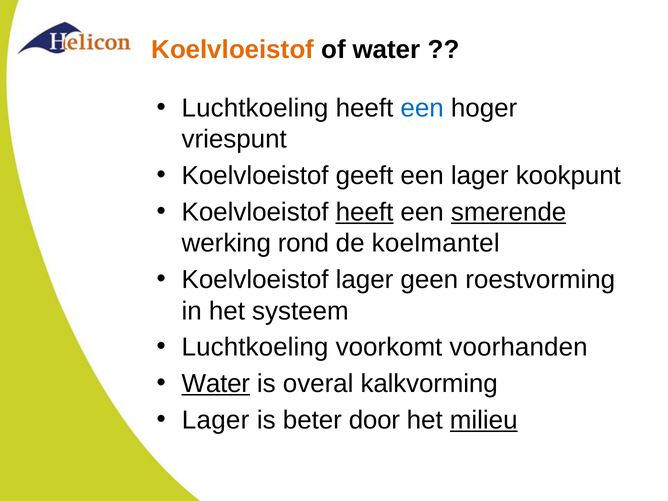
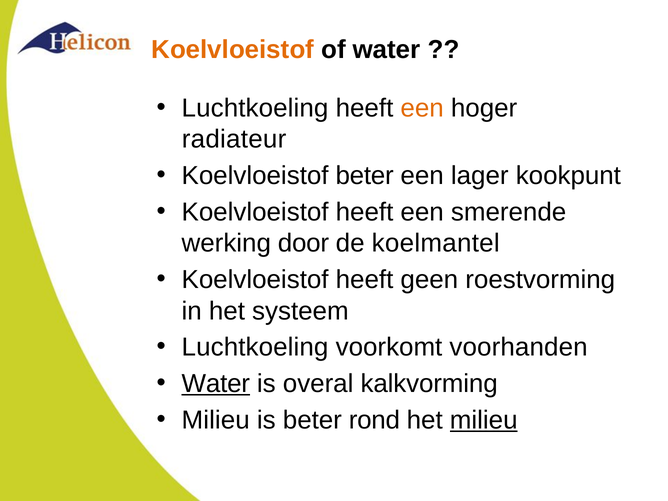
een colour: blue -> orange (422, 108)
vriespunt: vriespunt -> radiateur (234, 139)
Koelvloeistof geeft: geeft -> beter (365, 176)
heeft underline: present -> none (364, 212)
smerende underline: present -> none (509, 212)
rond: rond -> door (303, 243)
lager: lager -> heeft (364, 280)
Lager: Lager -> Milieu (216, 420)
door: door -> rond (374, 420)
